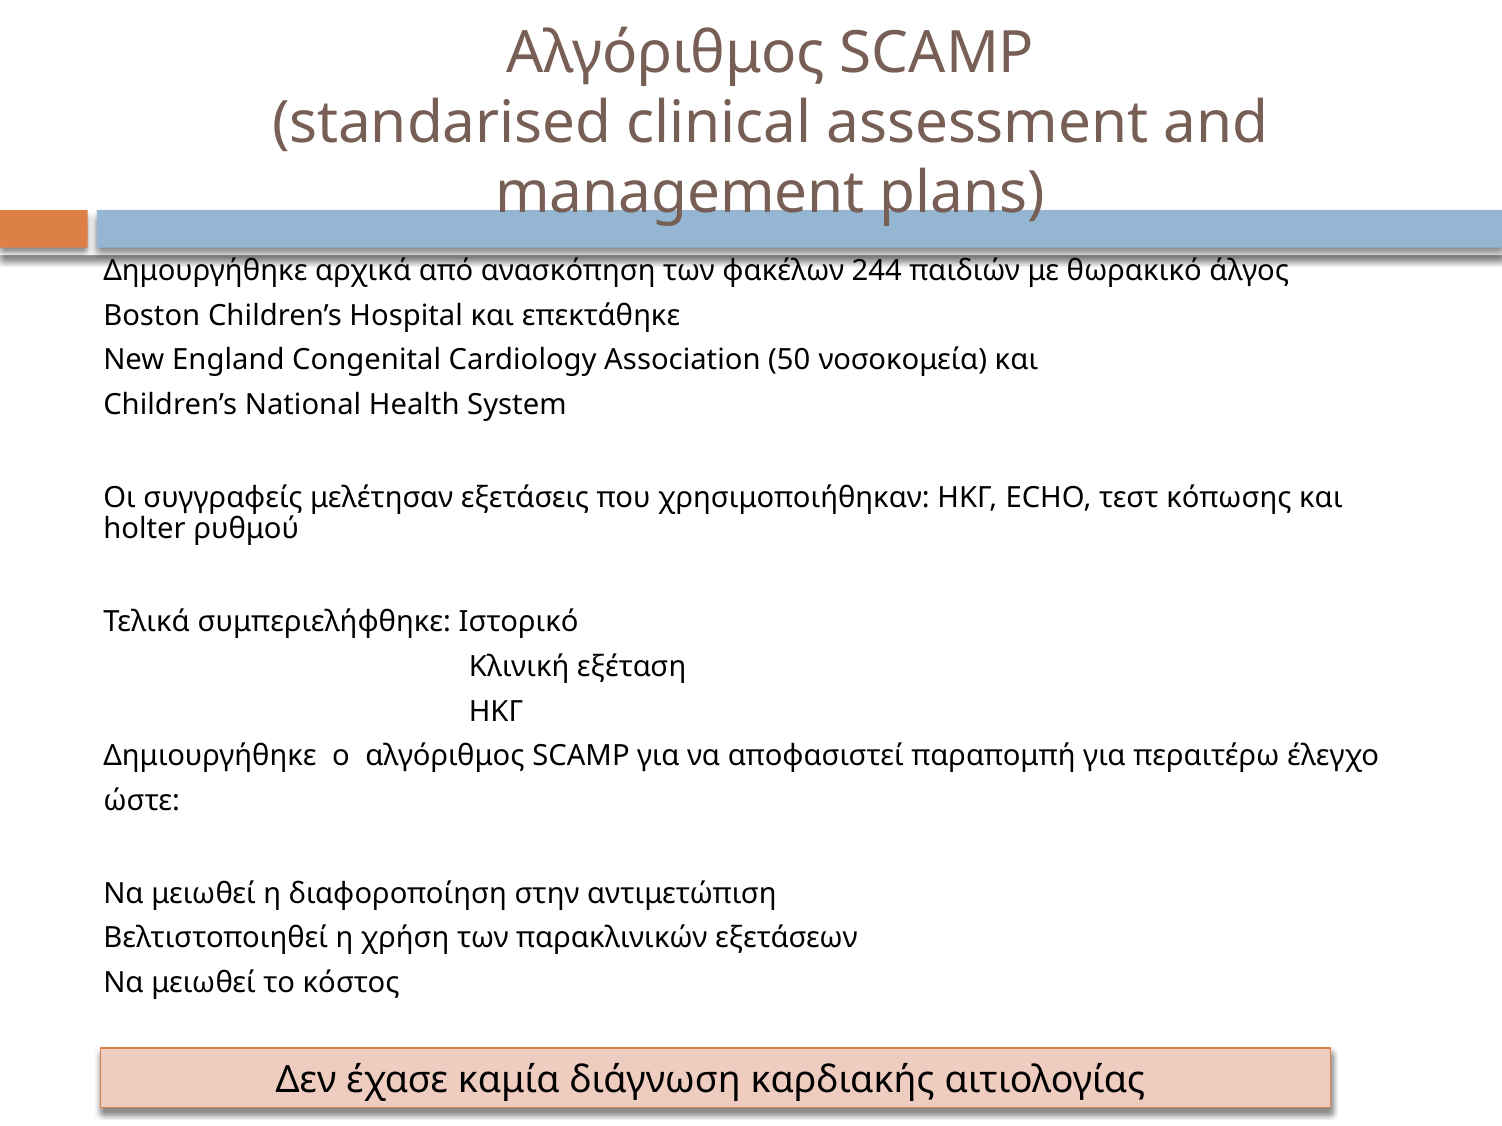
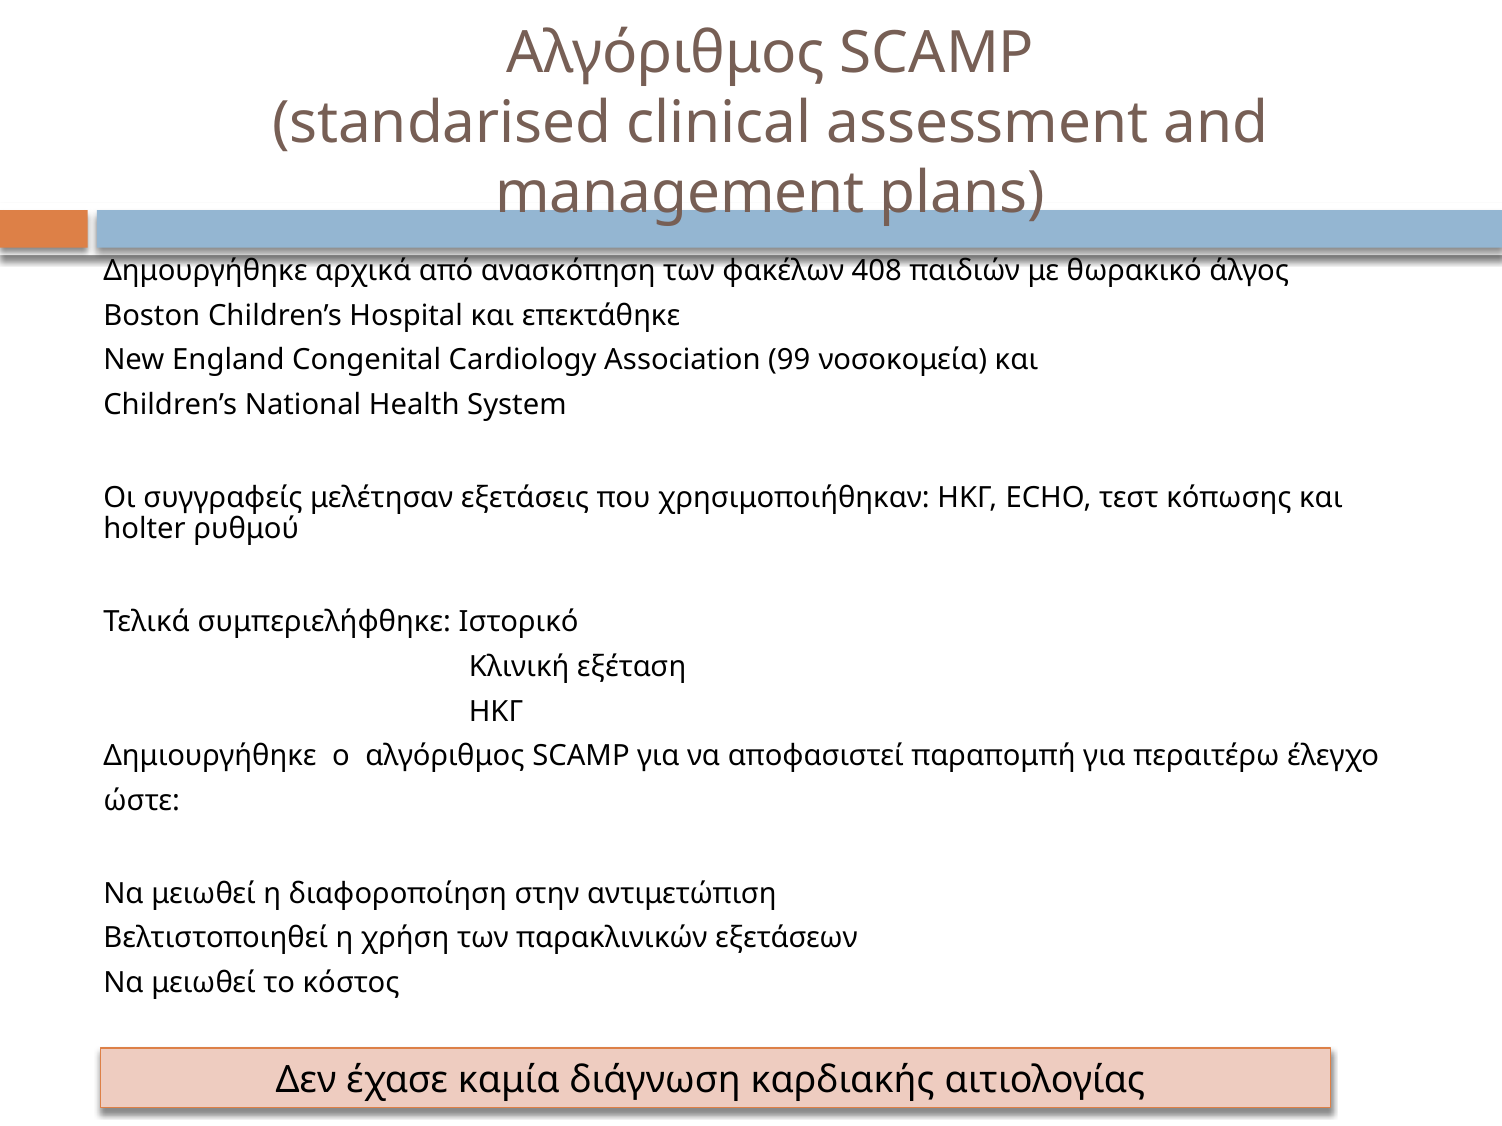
244: 244 -> 408 (877, 271)
50: 50 -> 99 (789, 360)
